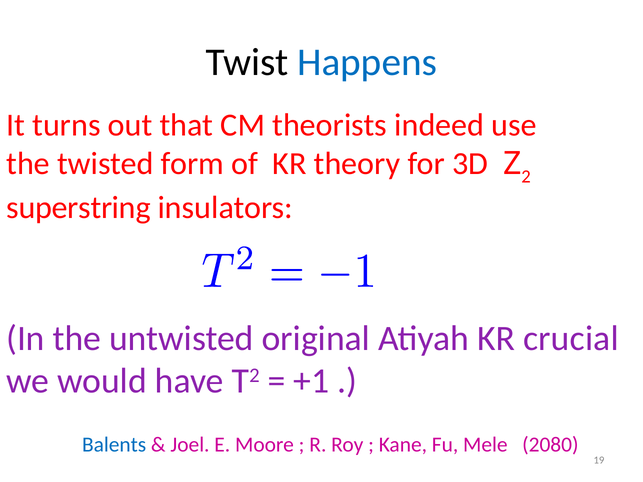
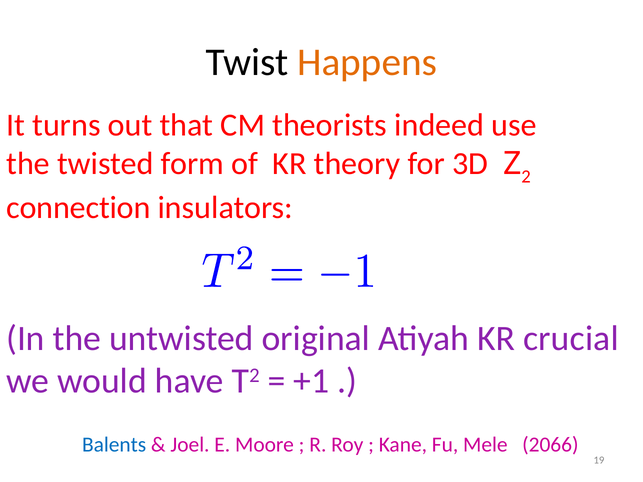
Happens colour: blue -> orange (367, 62)
superstring: superstring -> connection (78, 208)
2080: 2080 -> 2066 (550, 445)
